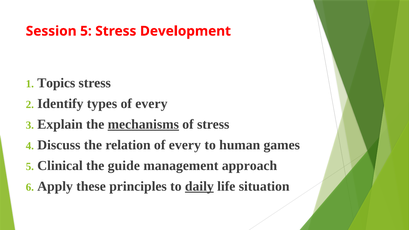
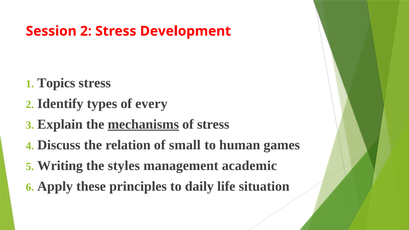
Session 5: 5 -> 2 (86, 31)
relation of every: every -> small (185, 145)
Clinical: Clinical -> Writing (60, 166)
guide: guide -> styles (124, 166)
approach: approach -> academic (249, 166)
daily underline: present -> none (199, 186)
